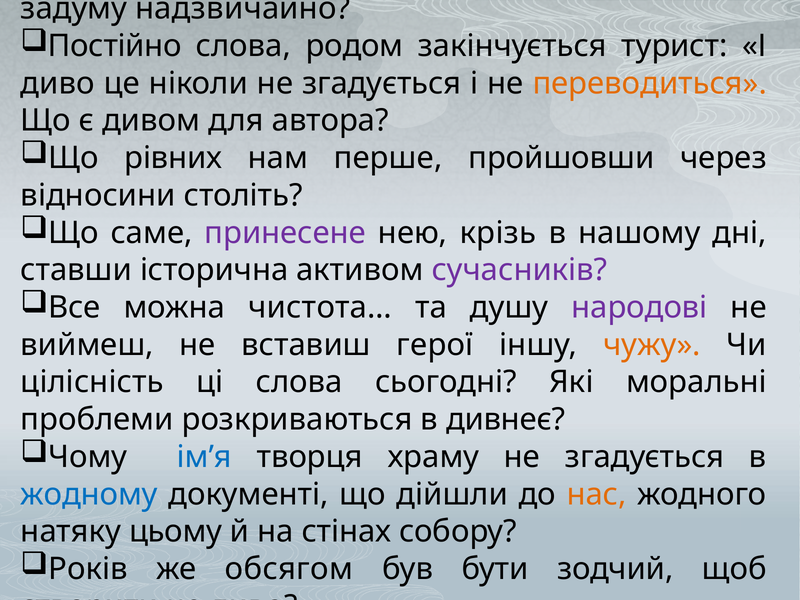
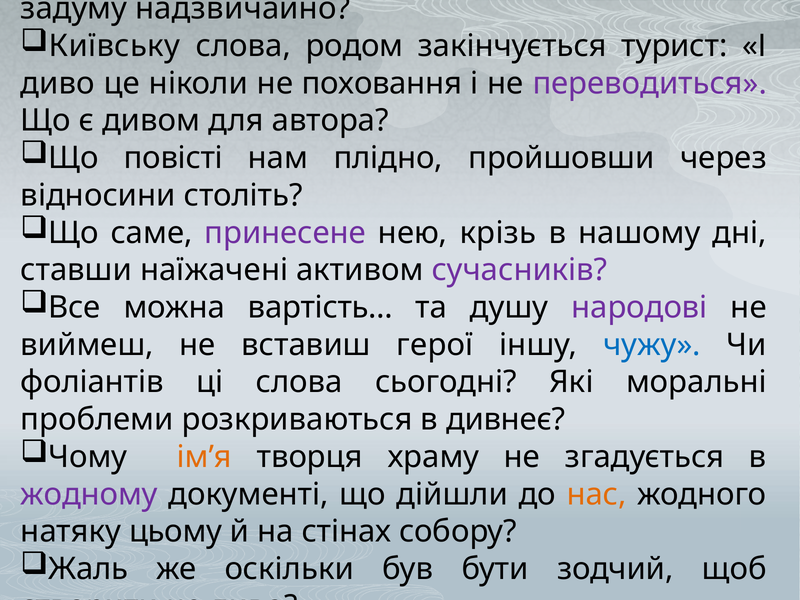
Постійно: Постійно -> Київську (114, 46)
ніколи не згадується: згадується -> поховання (382, 83)
переводиться colour: orange -> purple (650, 83)
рівних: рівних -> повісті (173, 158)
перше: перше -> плідно (388, 158)
історична: історична -> наїжачені (214, 270)
чистота…: чистота… -> вартість… (320, 307)
чужу colour: orange -> blue (652, 345)
цілісність: цілісність -> фоліантів (92, 382)
ім’я colour: blue -> orange (204, 457)
жодному colour: blue -> purple (89, 494)
Років: Років -> Жаль (88, 569)
обсягом: обсягом -> оскільки (289, 569)
